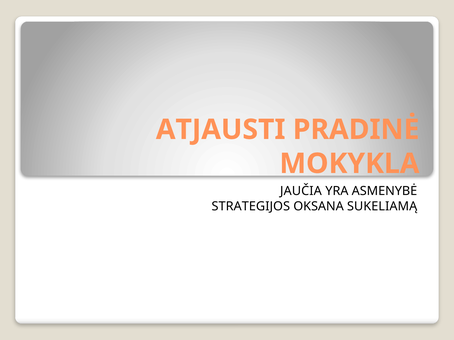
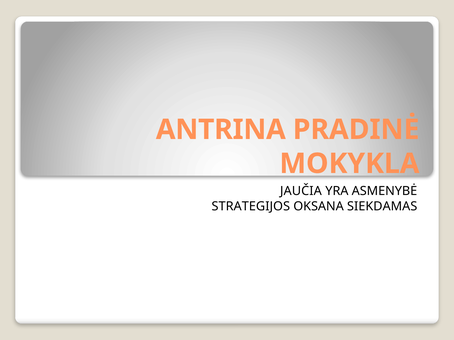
ATJAUSTI: ATJAUSTI -> ANTRINA (221, 130)
SUKELIAMĄ: SUKELIAMĄ -> SIEKDAMAS (382, 207)
